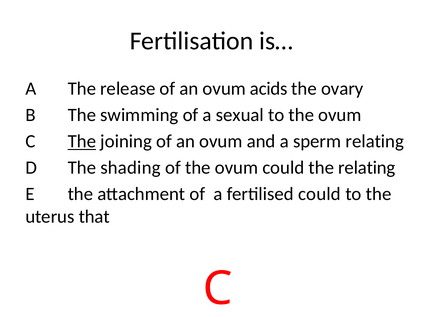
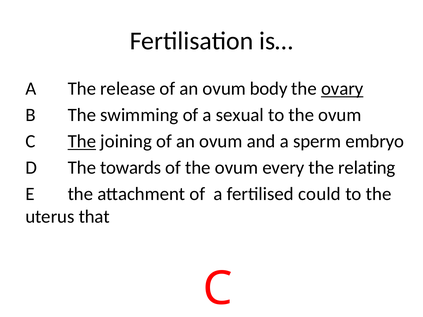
acids: acids -> body (269, 89)
ovary underline: none -> present (342, 89)
sperm relating: relating -> embryo (375, 141)
shading: shading -> towards (131, 168)
ovum could: could -> every (283, 168)
